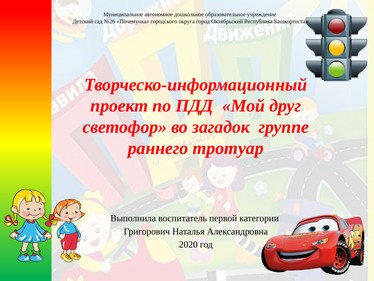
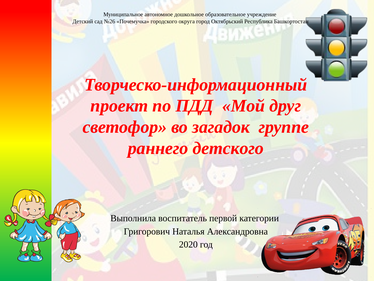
тротуар: тротуар -> детского (228, 148)
